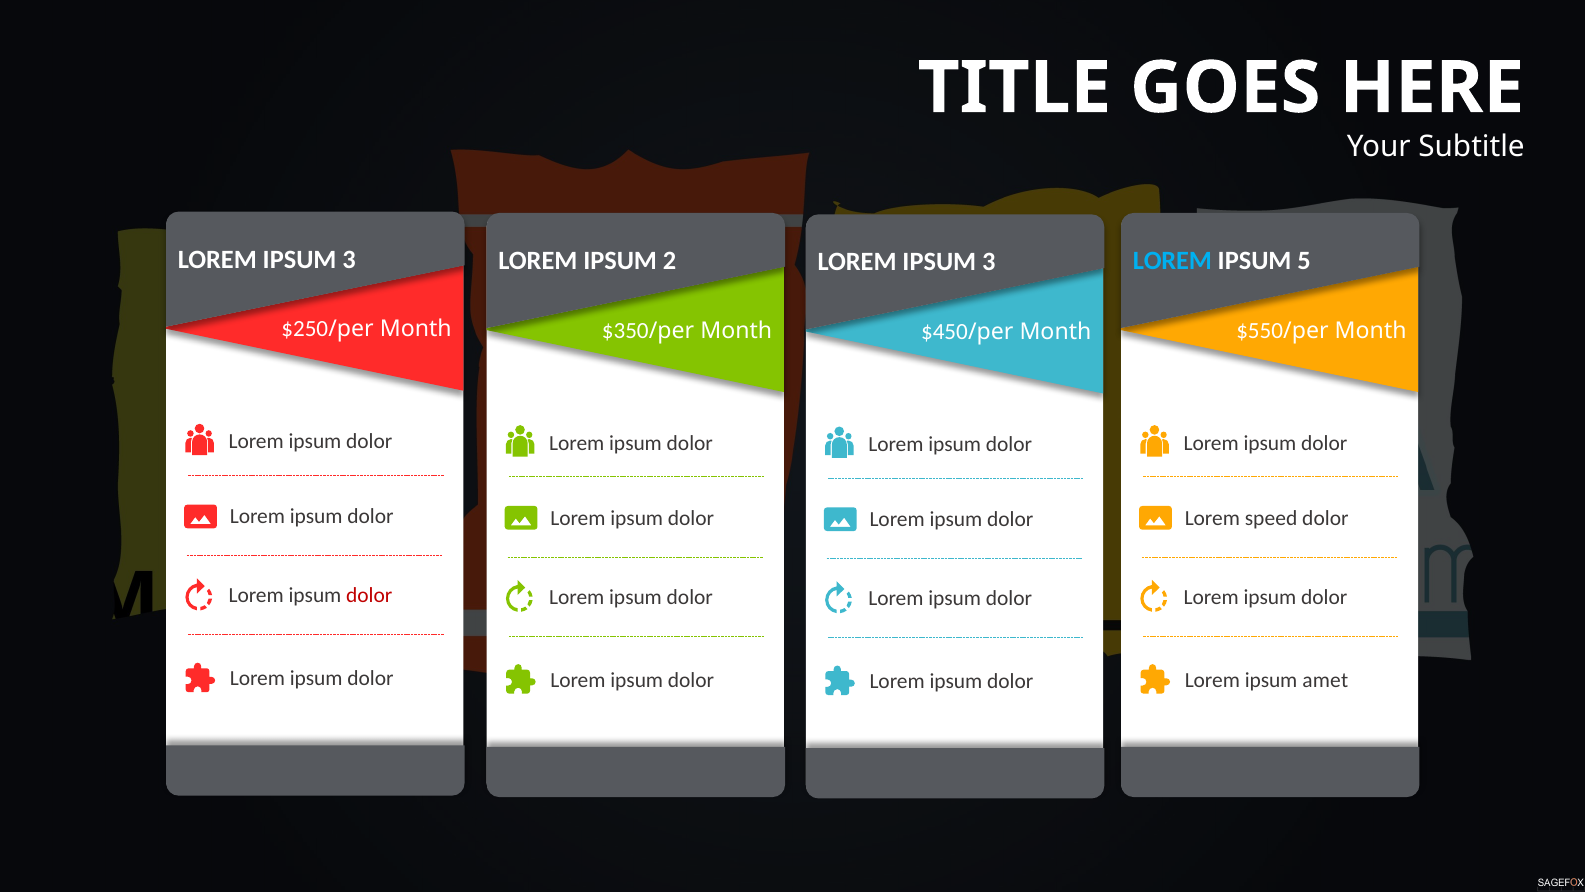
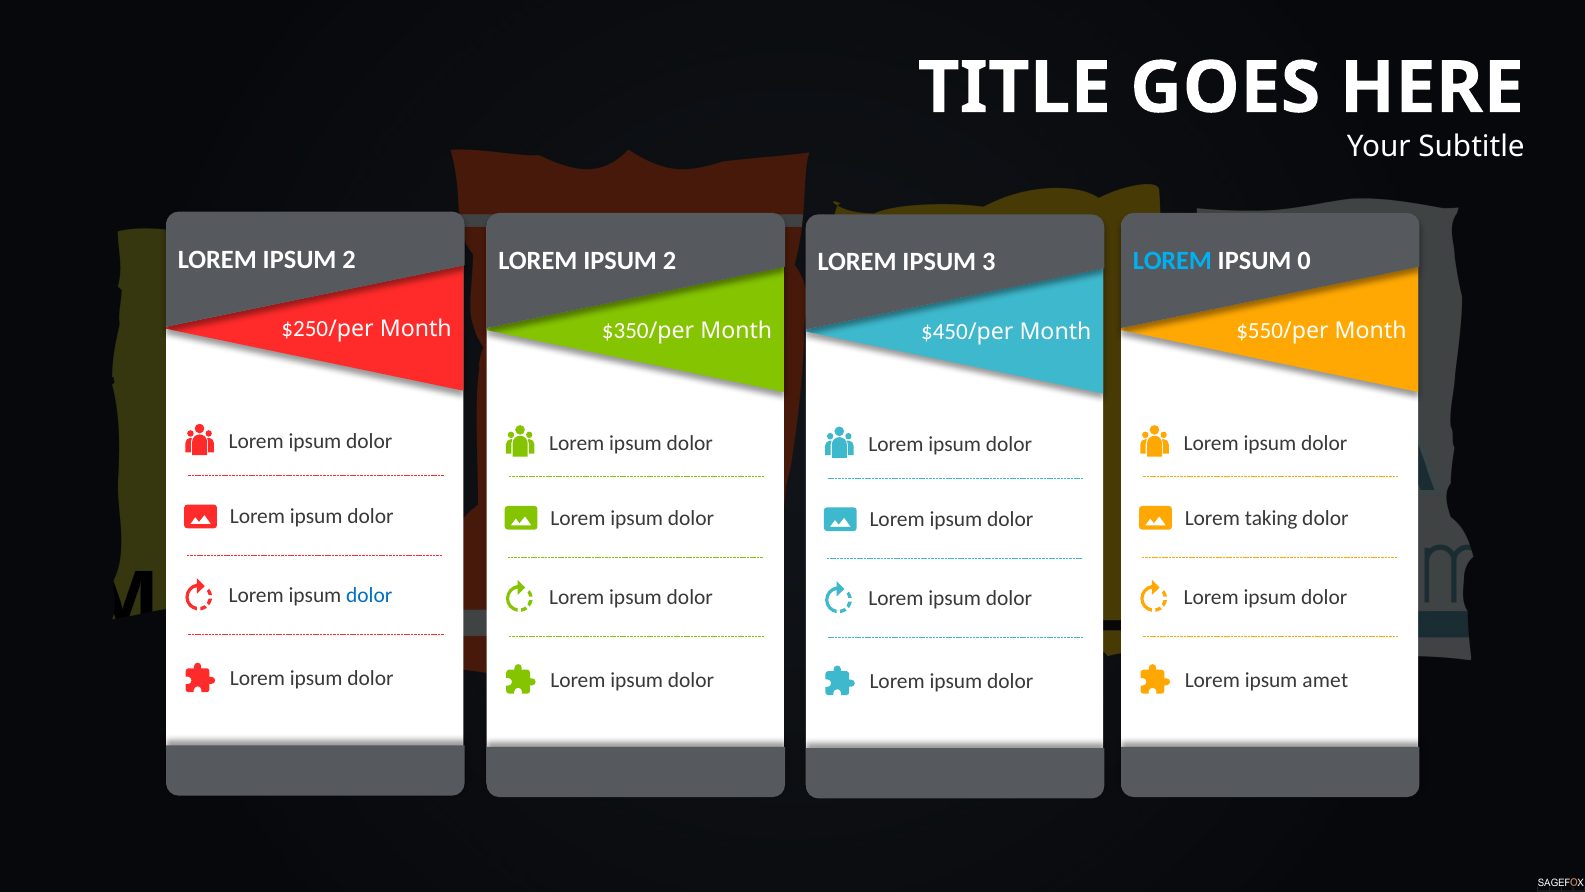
3: 3 -> 2 (349, 259)
5: 5 -> 0 (1304, 261)
speed: speed -> taking (1271, 518)
dolor colour: red -> blue (369, 595)
